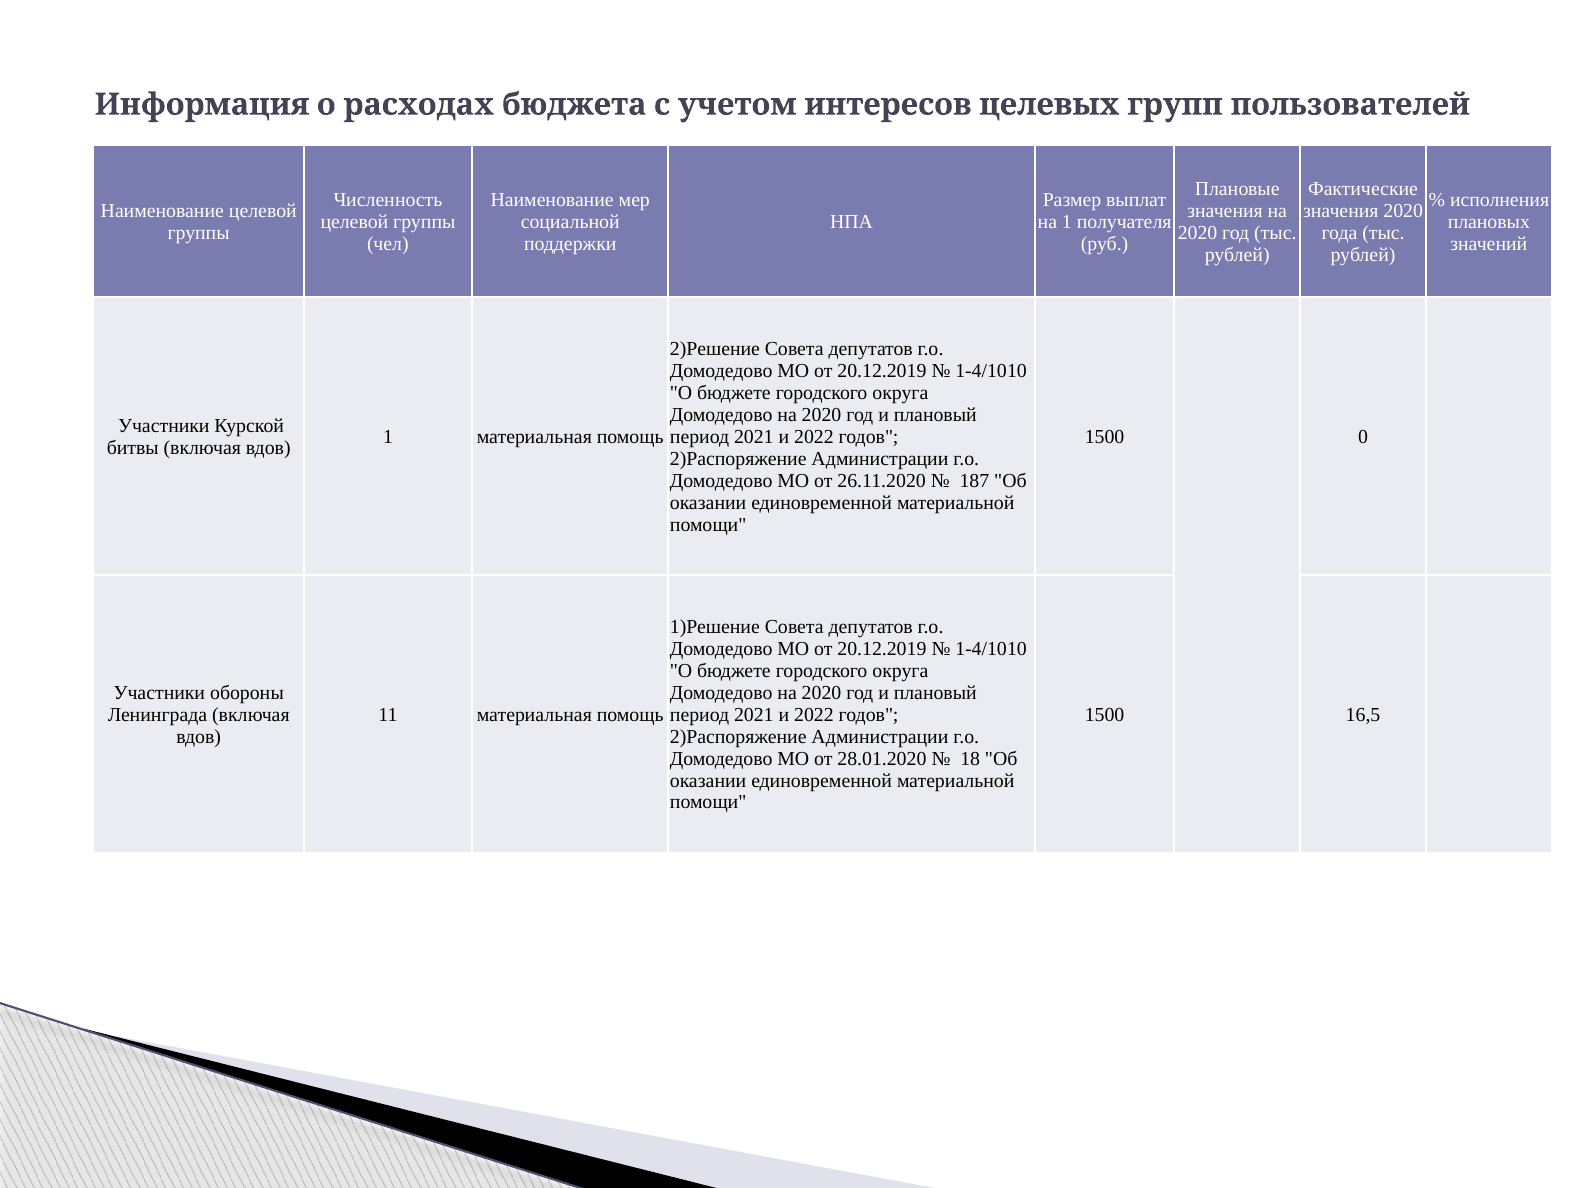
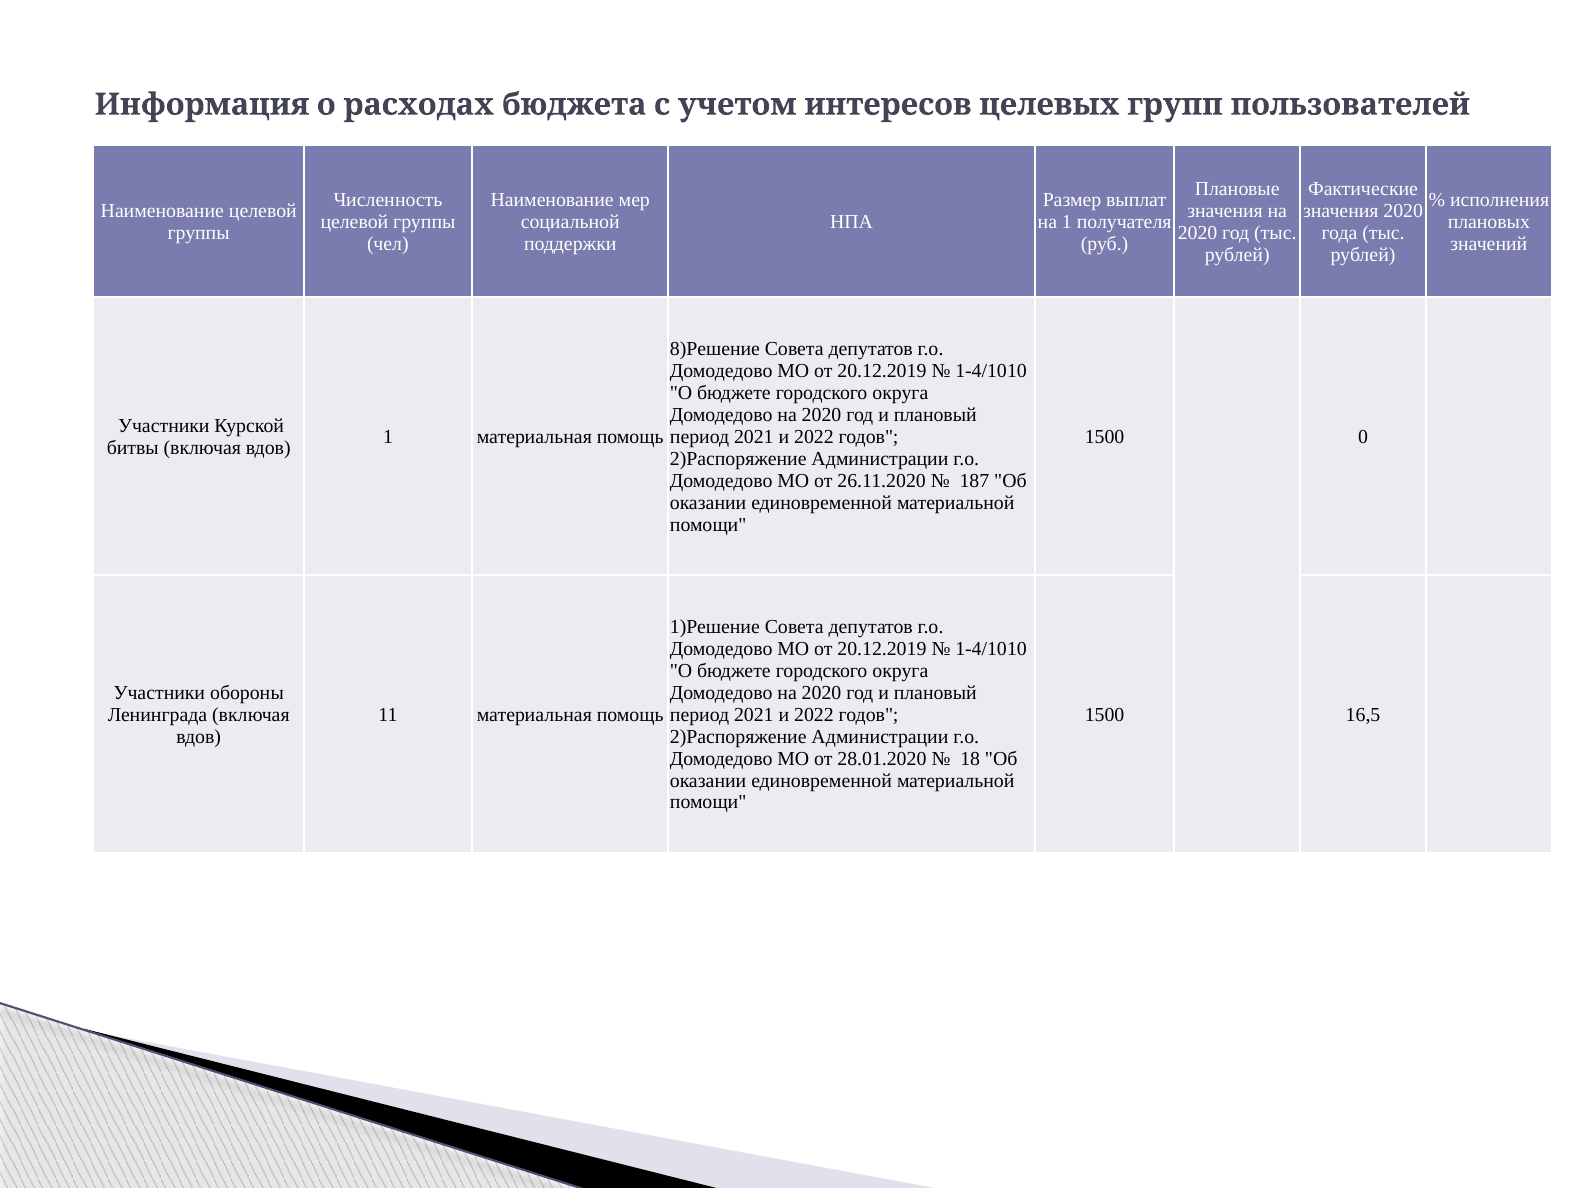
2)Решение: 2)Решение -> 8)Решение (715, 349)
